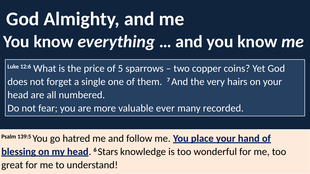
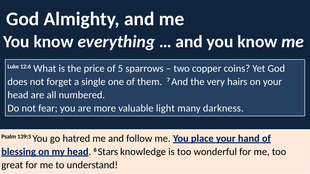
ever: ever -> light (165, 108)
recorded: recorded -> darkness (223, 108)
